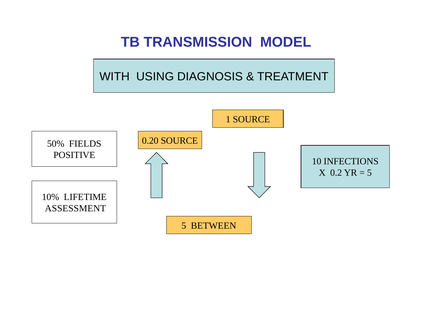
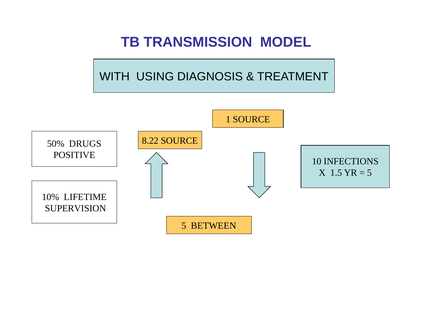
0.20: 0.20 -> 8.22 (150, 141)
FIELDS: FIELDS -> DRUGS (85, 144)
0.2: 0.2 -> 1.5 (336, 173)
ASSESSMENT: ASSESSMENT -> SUPERVISION (75, 208)
